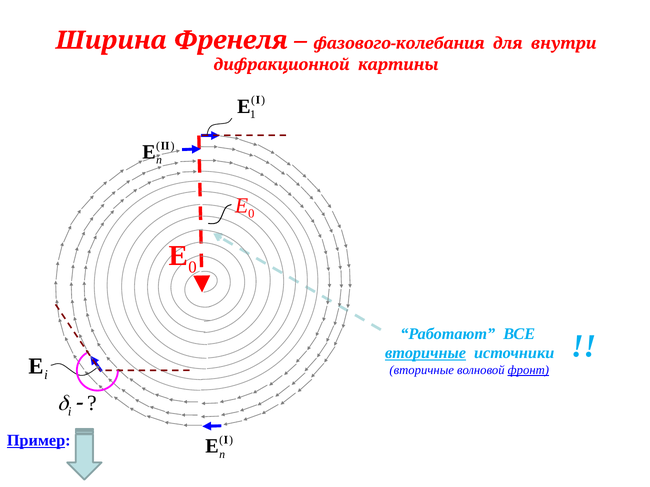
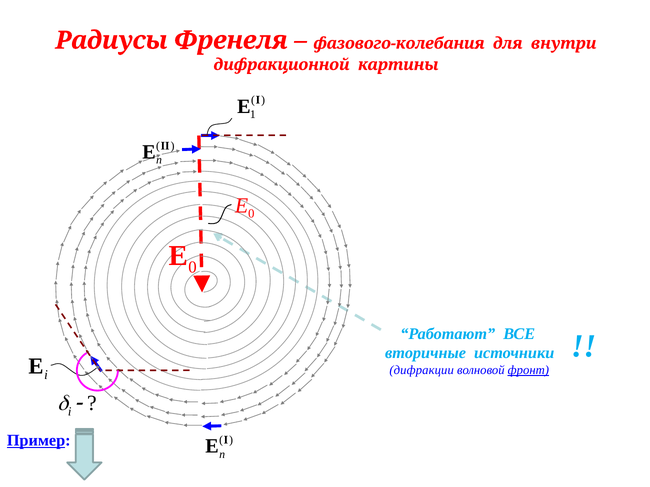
Ширина: Ширина -> Радиусы (111, 40)
вторичные underline: present -> none (426, 353)
вторичные: вторичные -> дифракции (422, 371)
